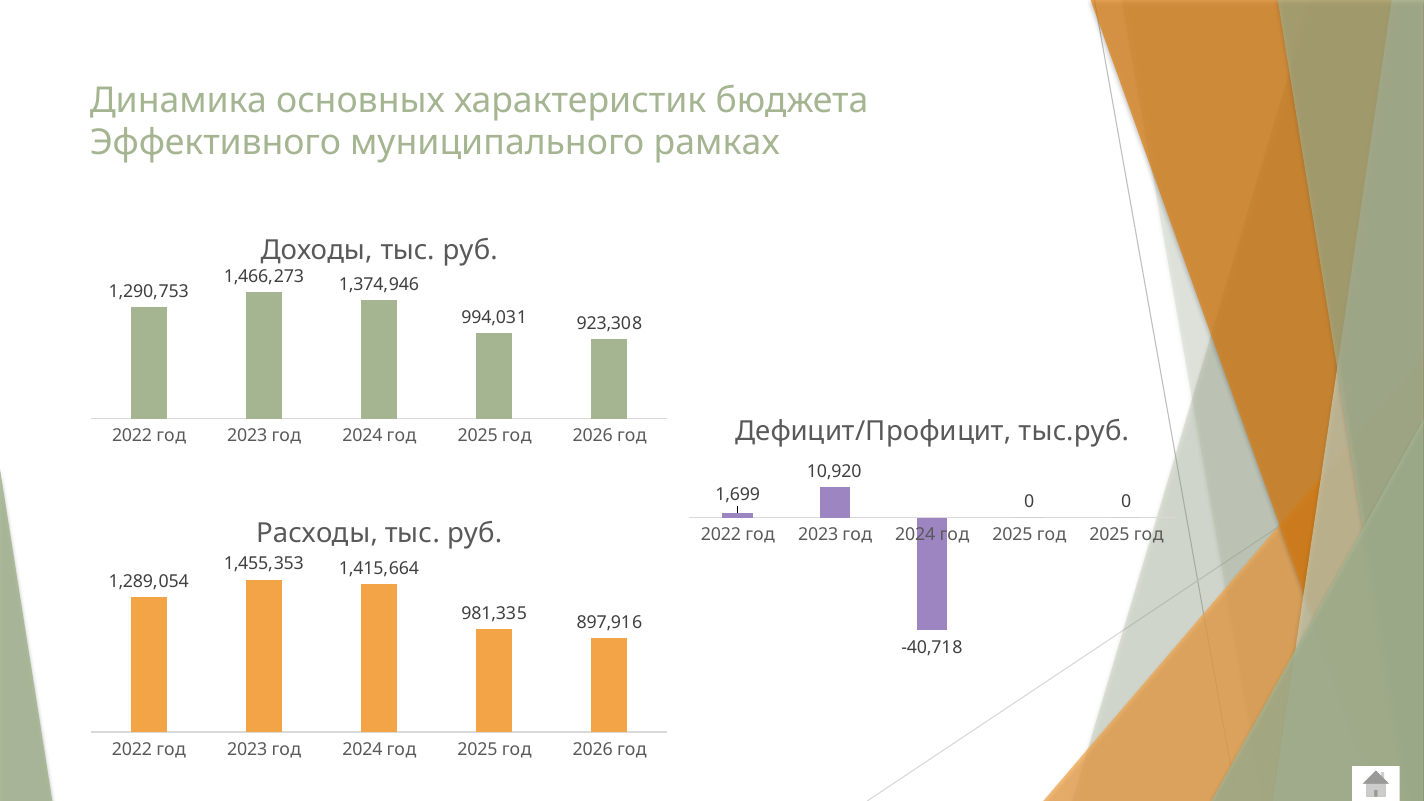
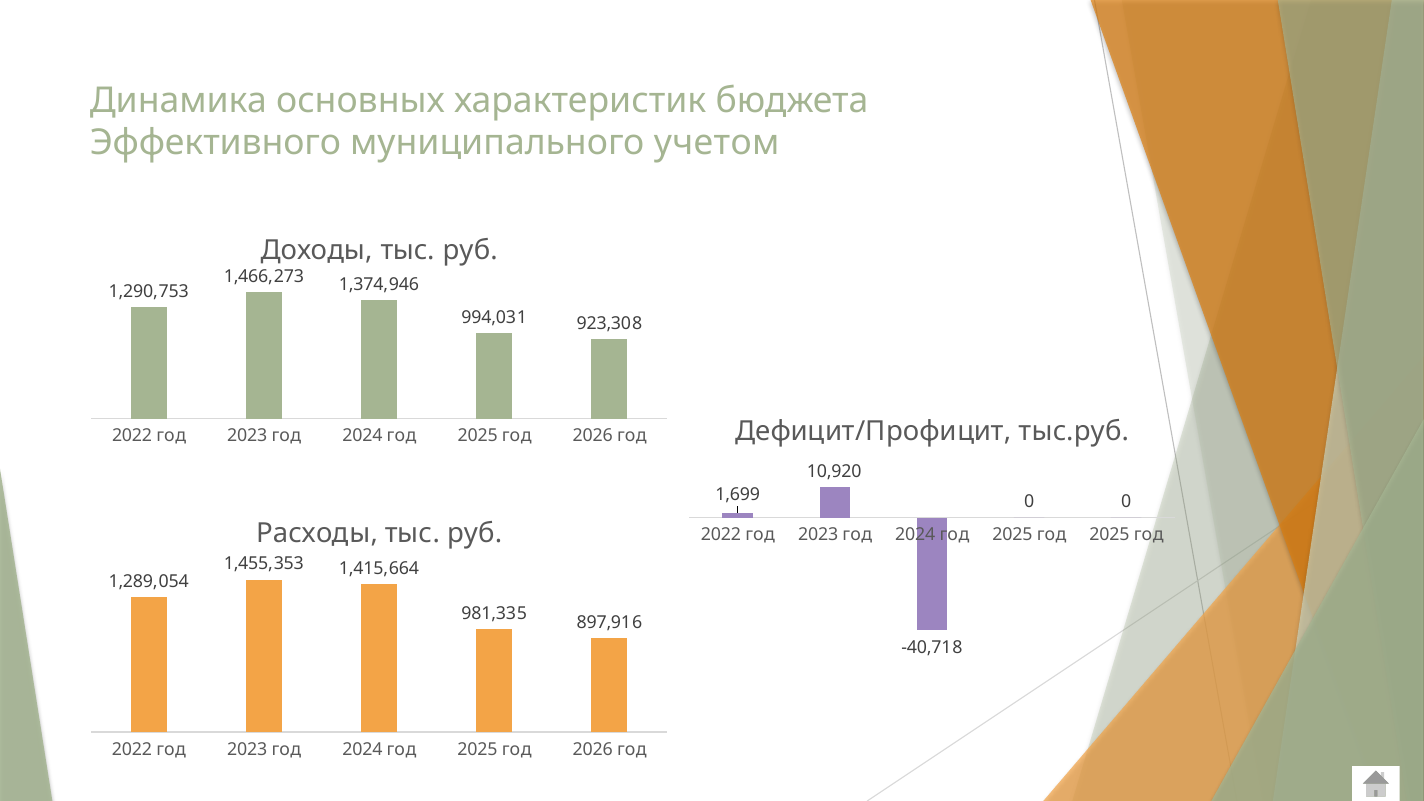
рамках: рамках -> учетом (717, 143)
